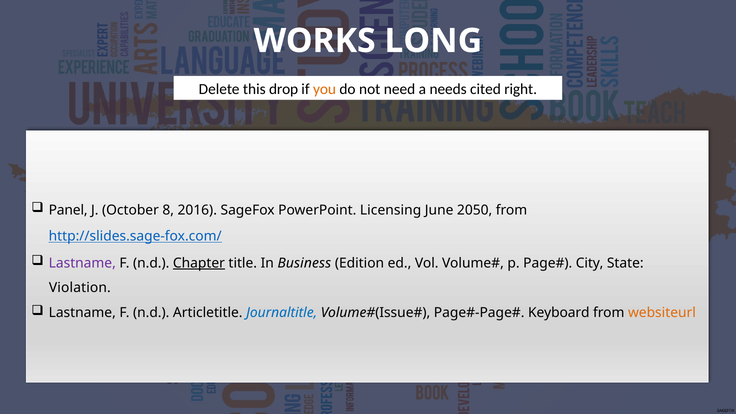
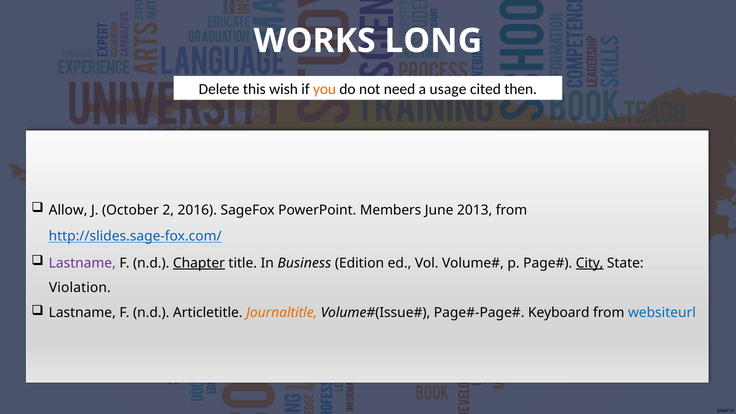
drop: drop -> wish (284, 89)
needs: needs -> usage (448, 89)
right: right -> then (521, 89)
Panel: Panel -> Allow (68, 210)
8: 8 -> 2 (168, 210)
Licensing: Licensing -> Members (391, 210)
2050: 2050 -> 2013 (475, 210)
City underline: none -> present (590, 263)
Journaltitle colour: blue -> orange (282, 313)
websiteurl colour: orange -> blue (662, 313)
